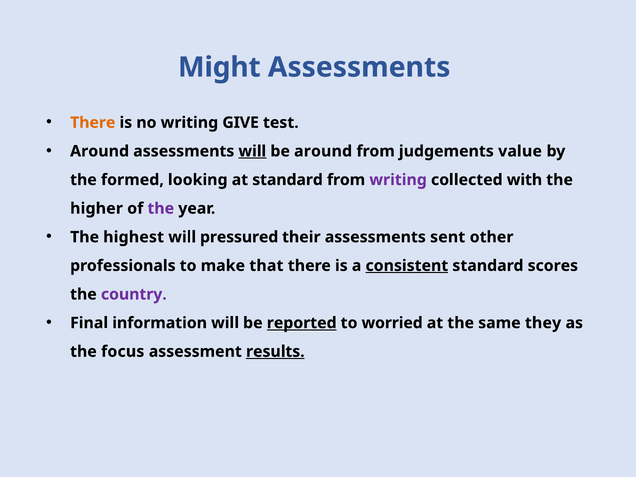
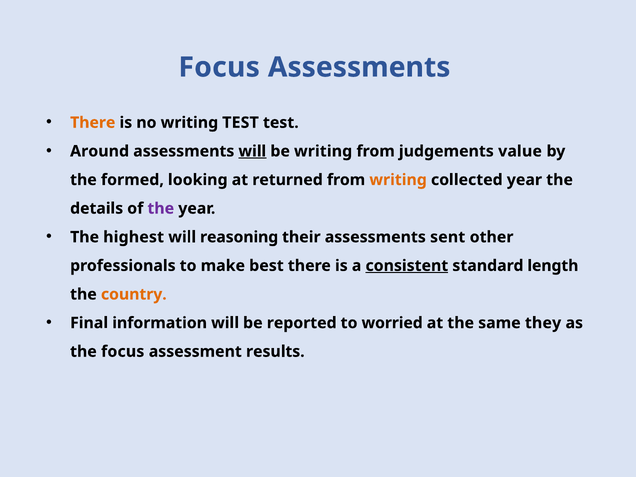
Might: Might -> Focus (219, 67)
writing GIVE: GIVE -> TEST (241, 123)
be around: around -> writing (323, 151)
at standard: standard -> returned (288, 180)
writing colour: purple -> orange (398, 180)
collected with: with -> year (524, 180)
higher: higher -> details (97, 208)
pressured: pressured -> reasoning (239, 237)
that: that -> best (266, 266)
scores: scores -> length (553, 266)
country colour: purple -> orange (134, 294)
reported underline: present -> none (302, 323)
results underline: present -> none (275, 352)
